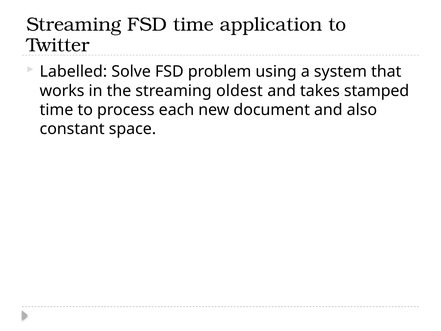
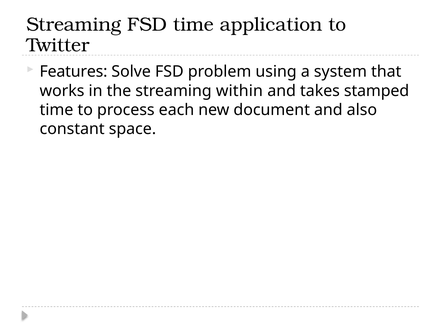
Labelled: Labelled -> Features (73, 72)
oldest: oldest -> within (239, 91)
